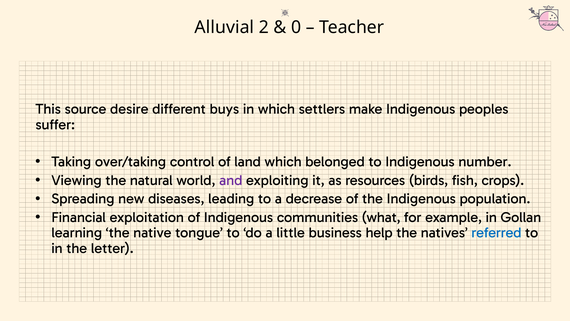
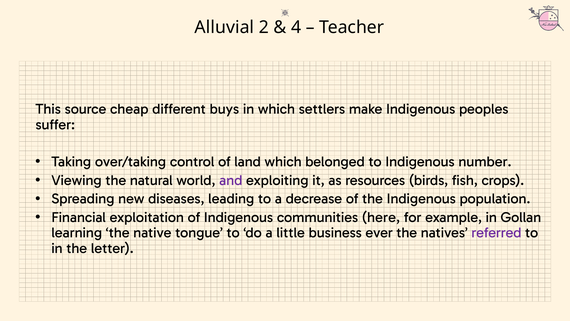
0: 0 -> 4 (296, 27)
desire: desire -> cheap (129, 109)
what: what -> here (381, 217)
help: help -> ever (379, 233)
referred colour: blue -> purple (496, 233)
